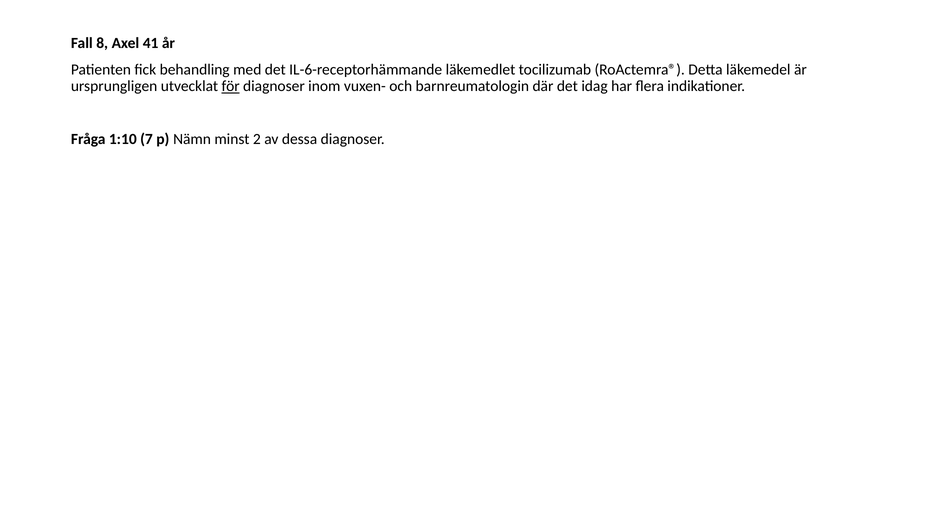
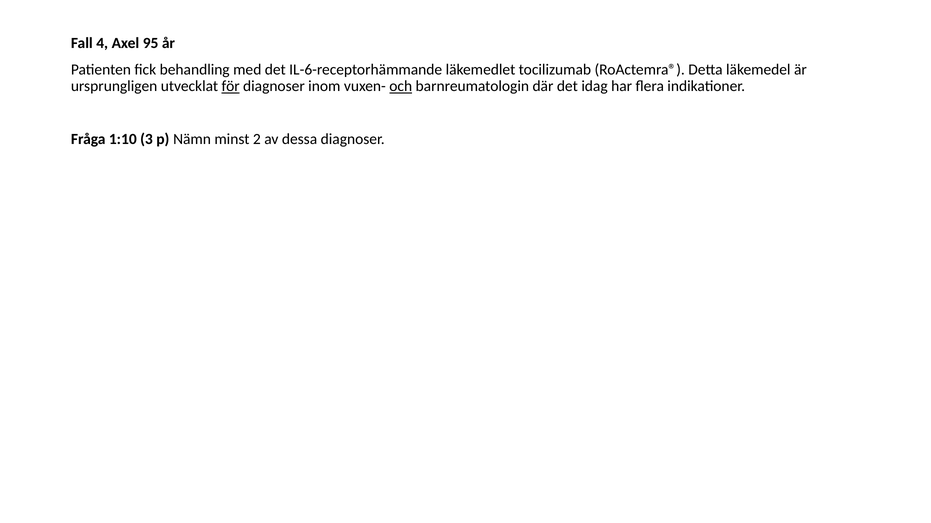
8: 8 -> 4 (102, 43)
41: 41 -> 95 (151, 43)
och underline: none -> present (401, 86)
7: 7 -> 3 (147, 139)
